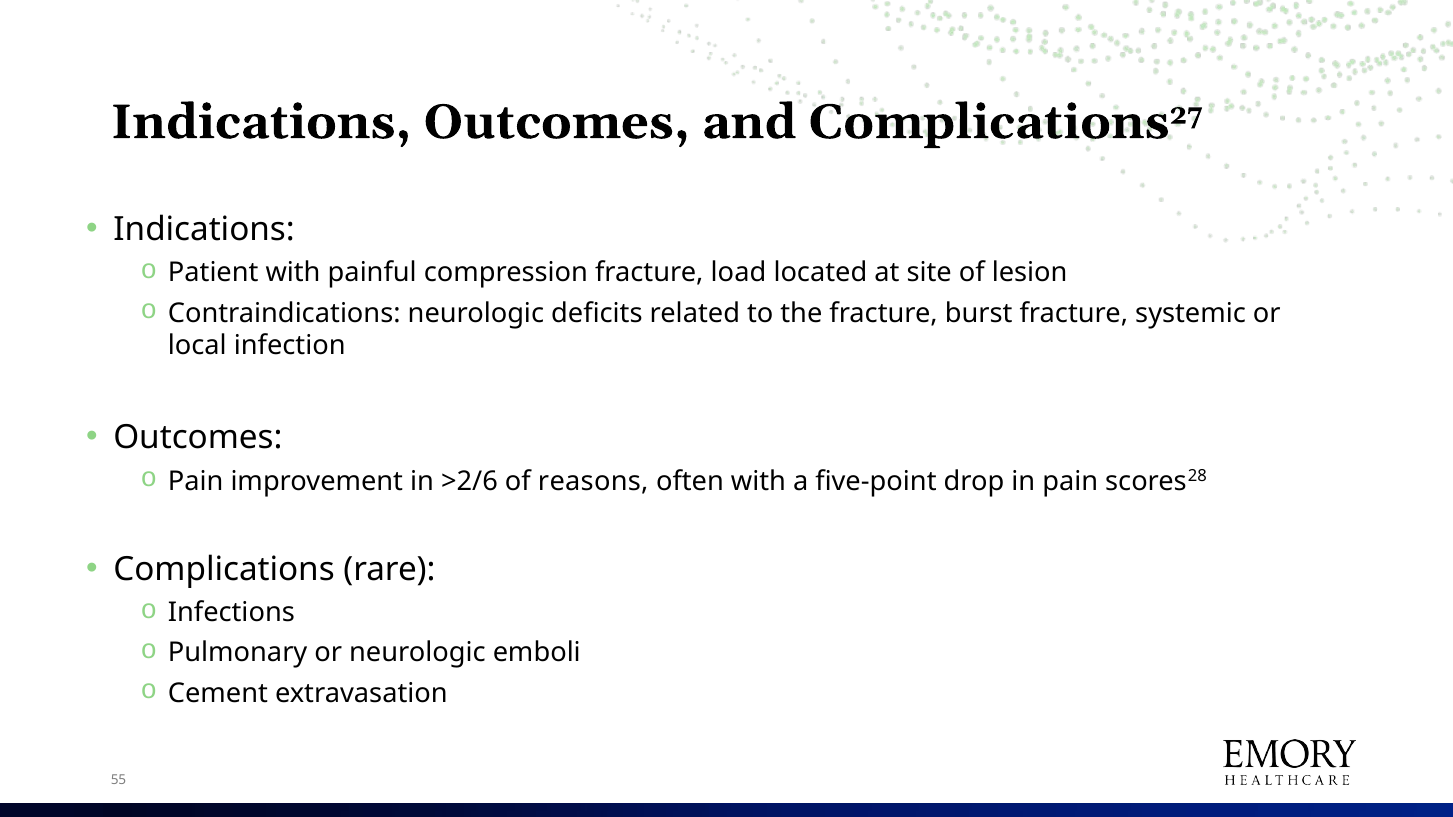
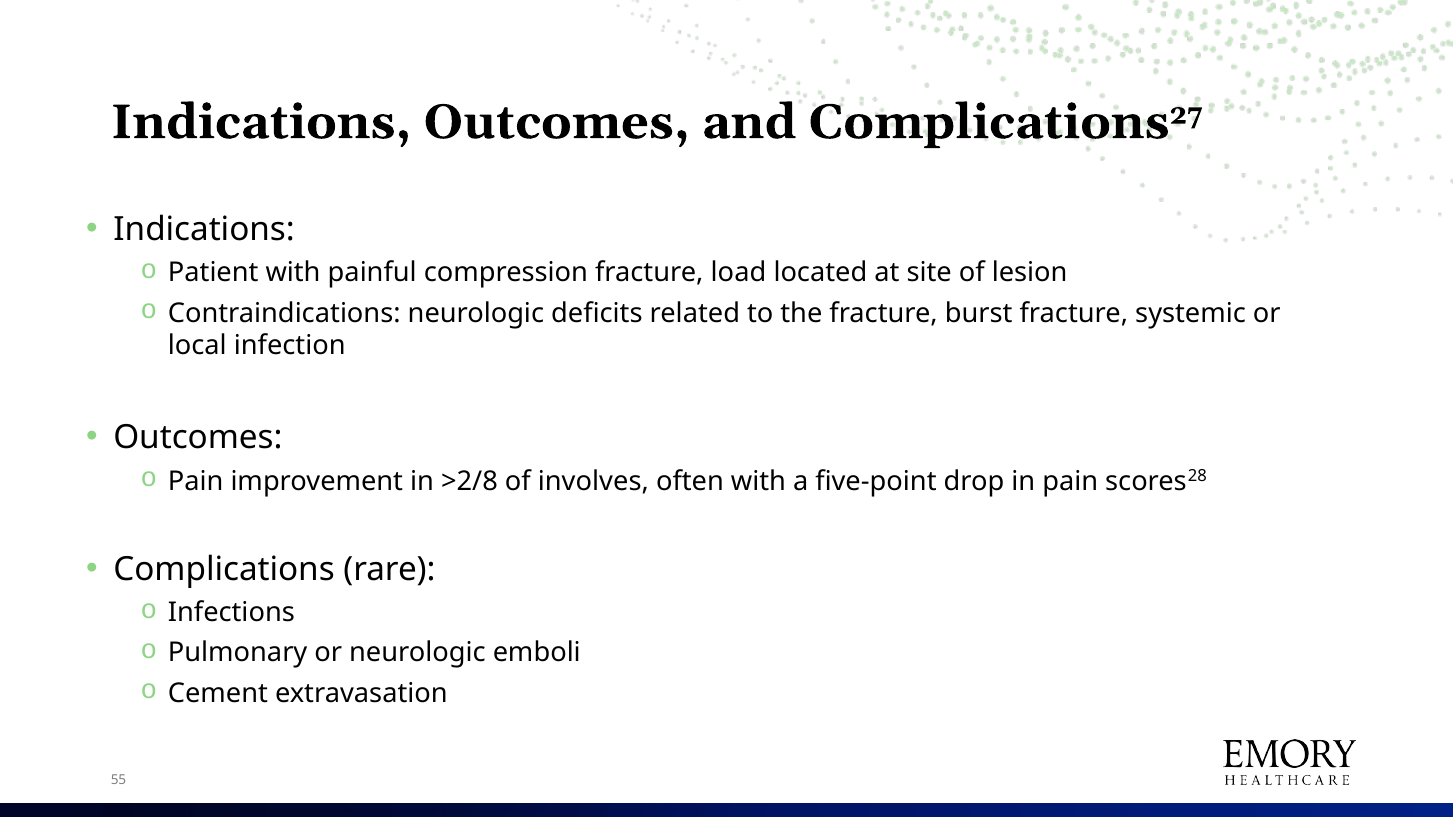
>2/6: >2/6 -> >2/8 (469, 482)
reasons: reasons -> involves (593, 482)
